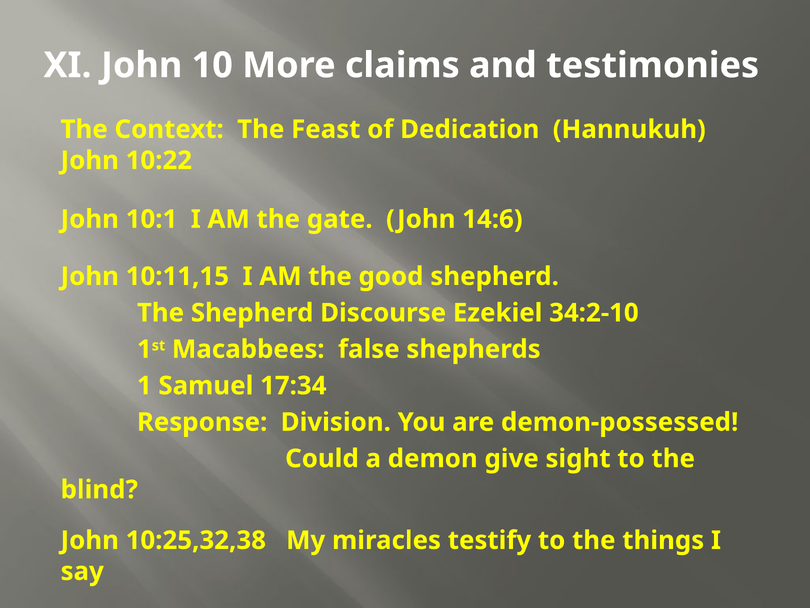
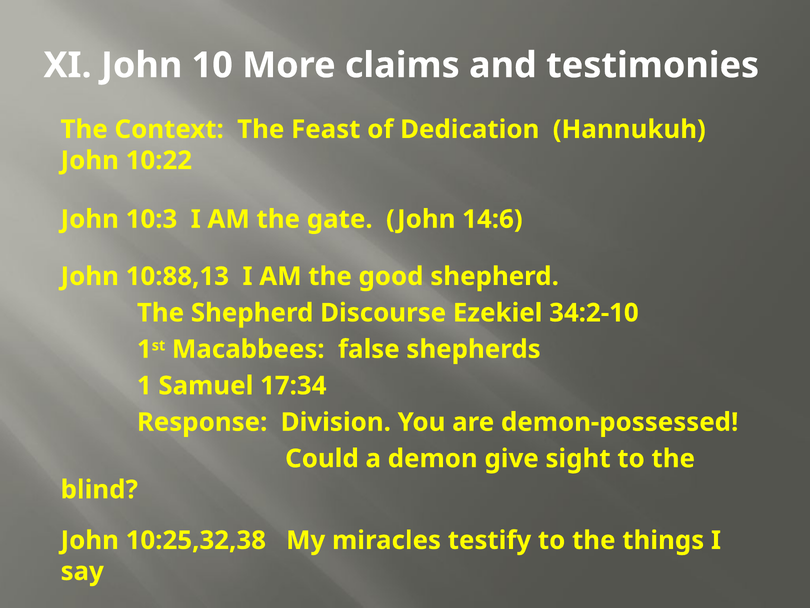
10:1: 10:1 -> 10:3 (151, 219)
10:11,15: 10:11,15 -> 10:88,13 (177, 276)
